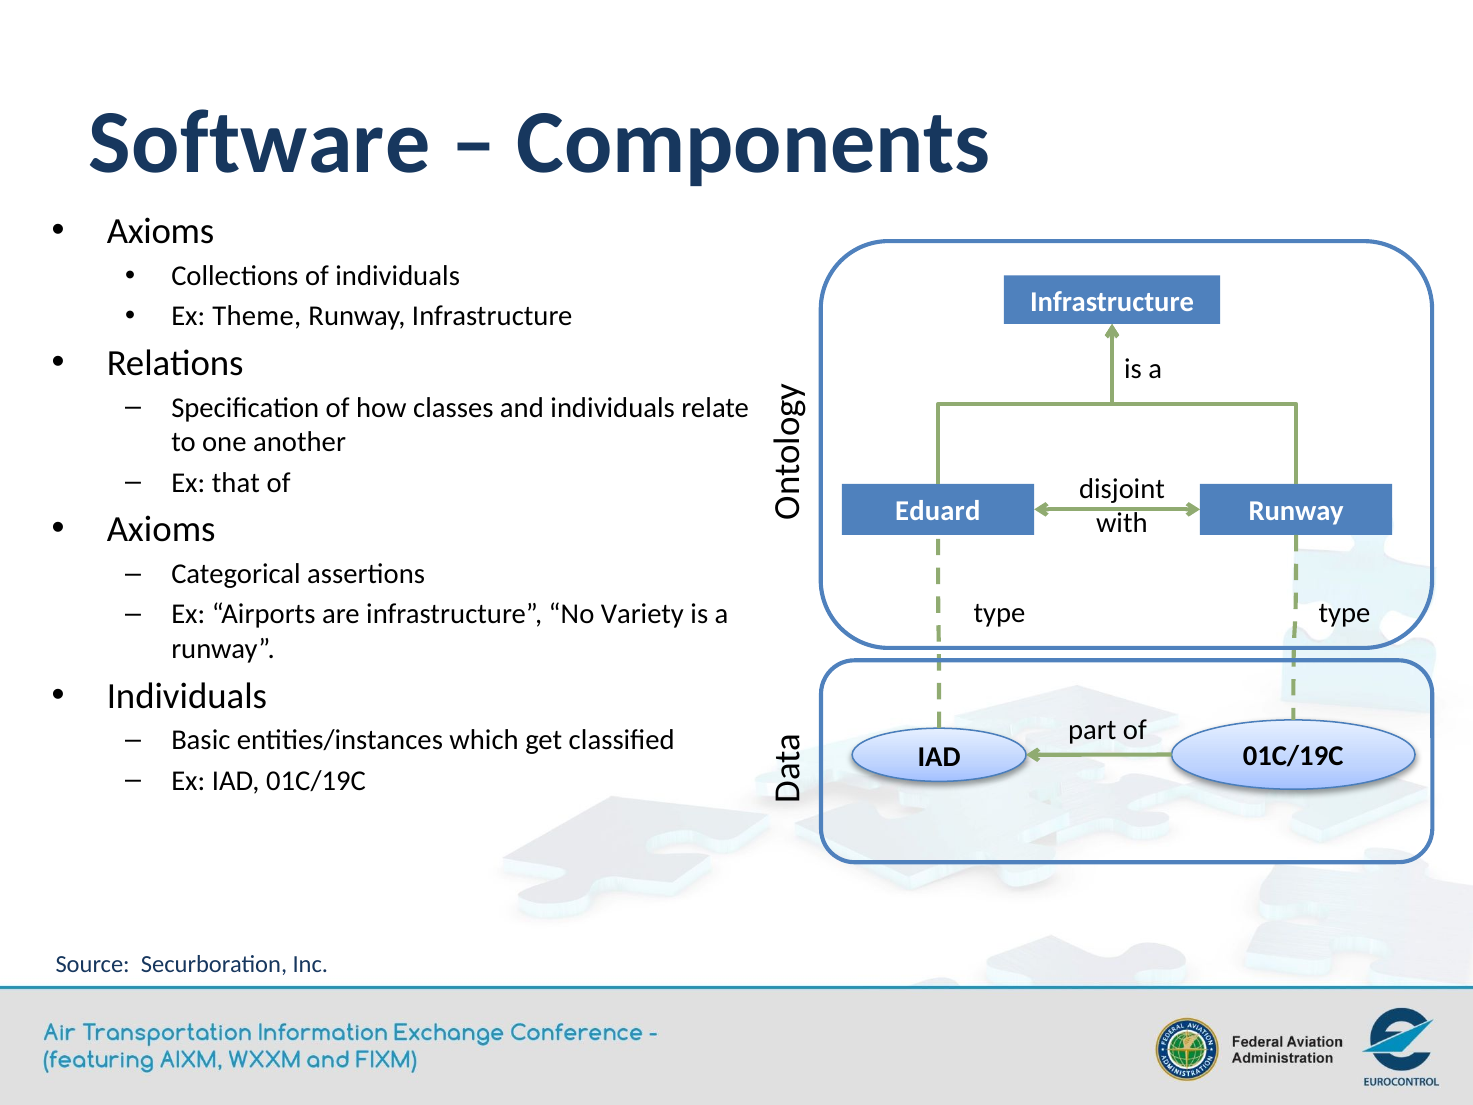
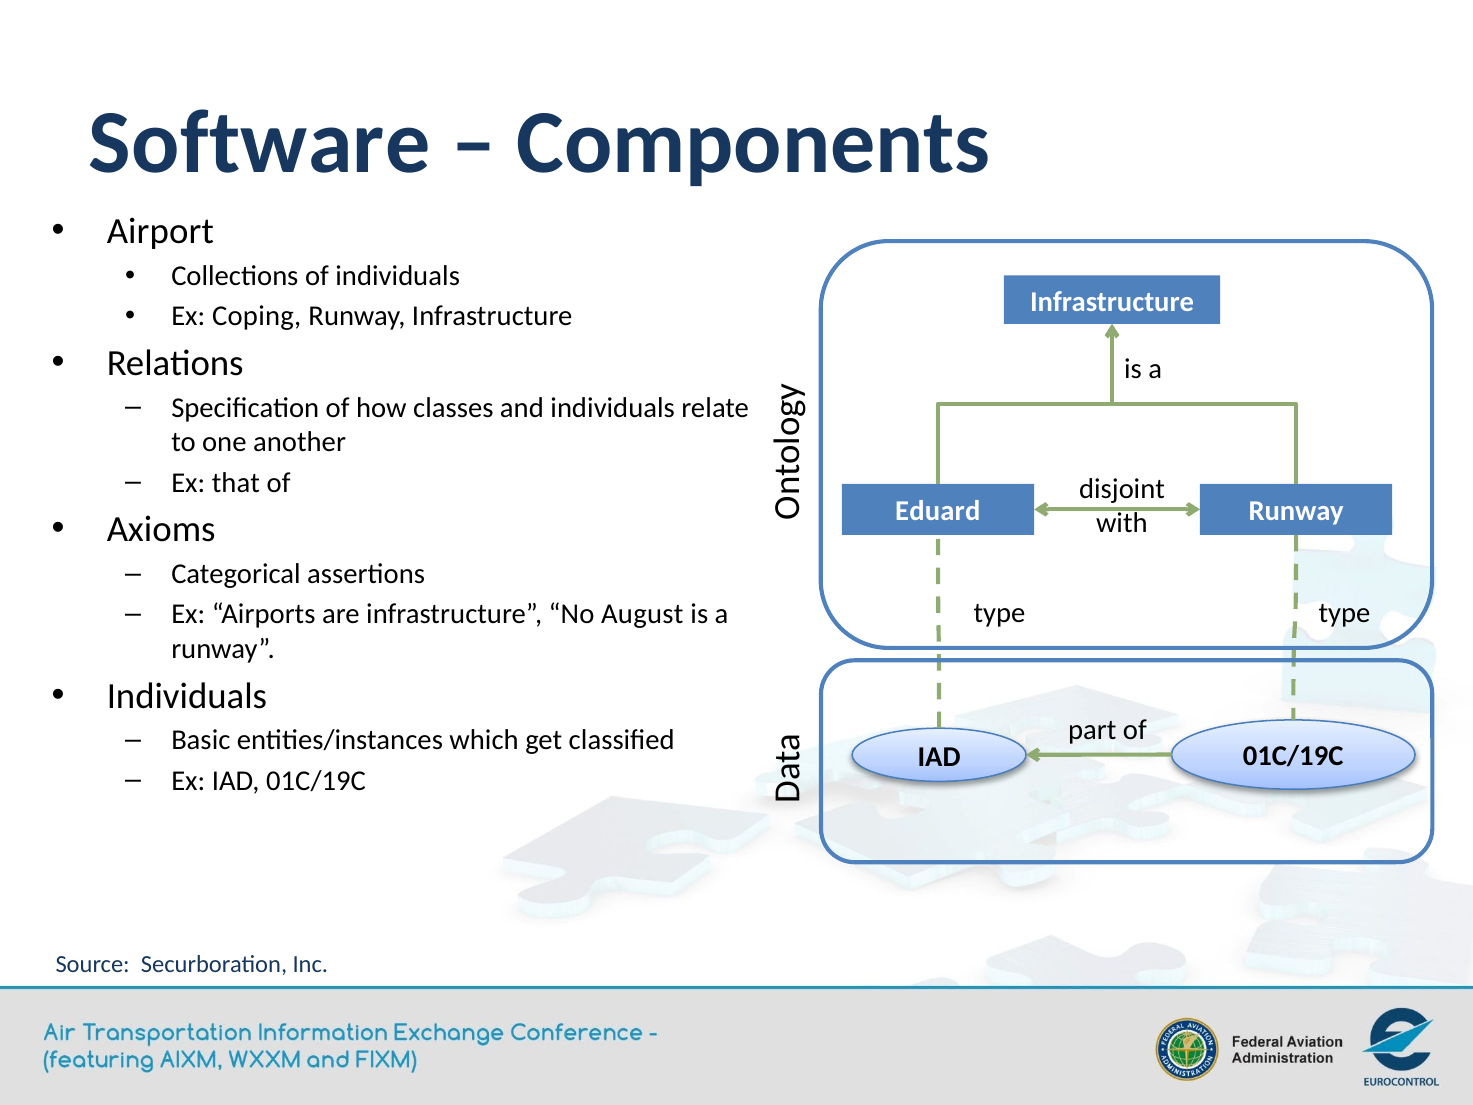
Axioms: Axioms -> Airport (160, 232)
Theme: Theme -> Coping (257, 316)
Variety: Variety -> August (642, 614)
